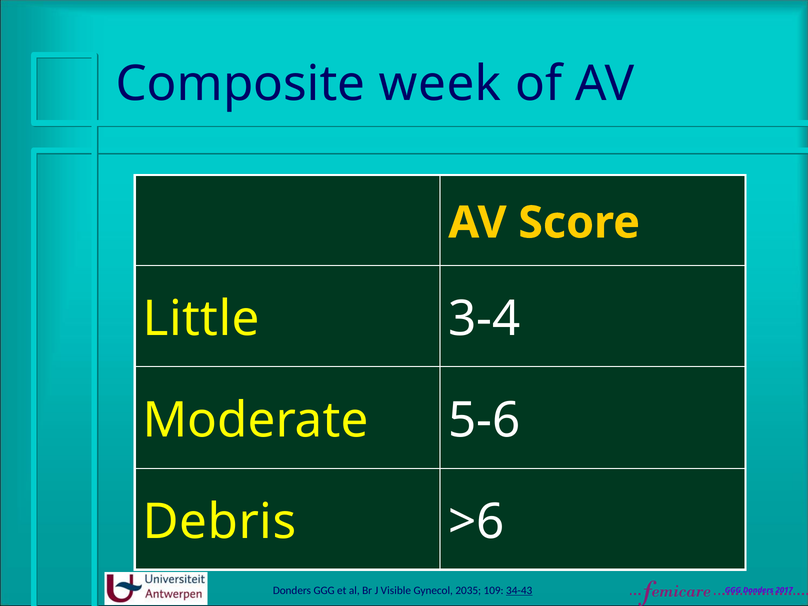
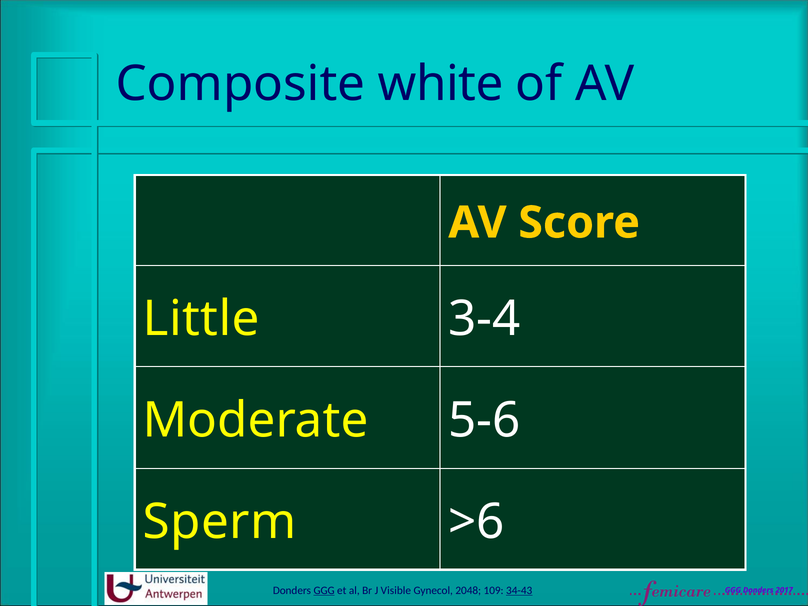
week: week -> white (441, 84)
Debris: Debris -> Sperm (220, 522)
GGG underline: none -> present (324, 590)
2035: 2035 -> 2048 (468, 590)
